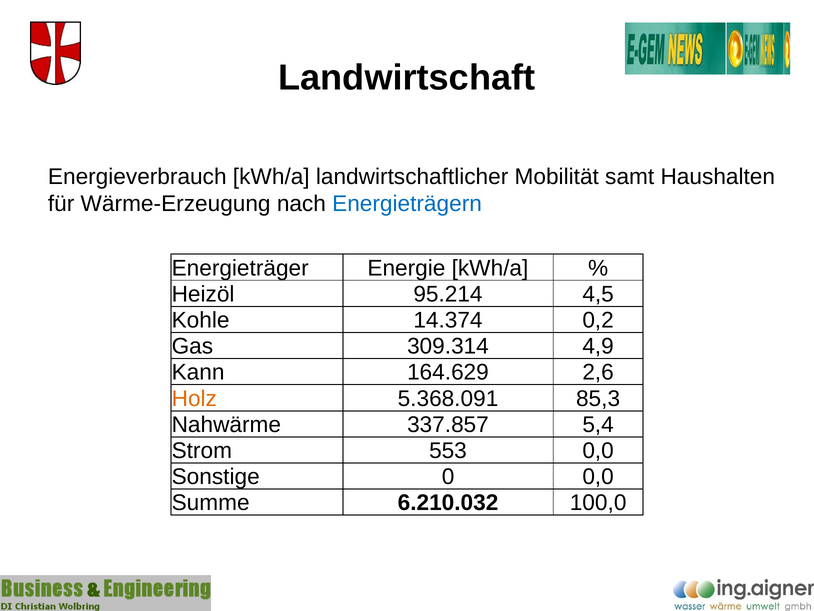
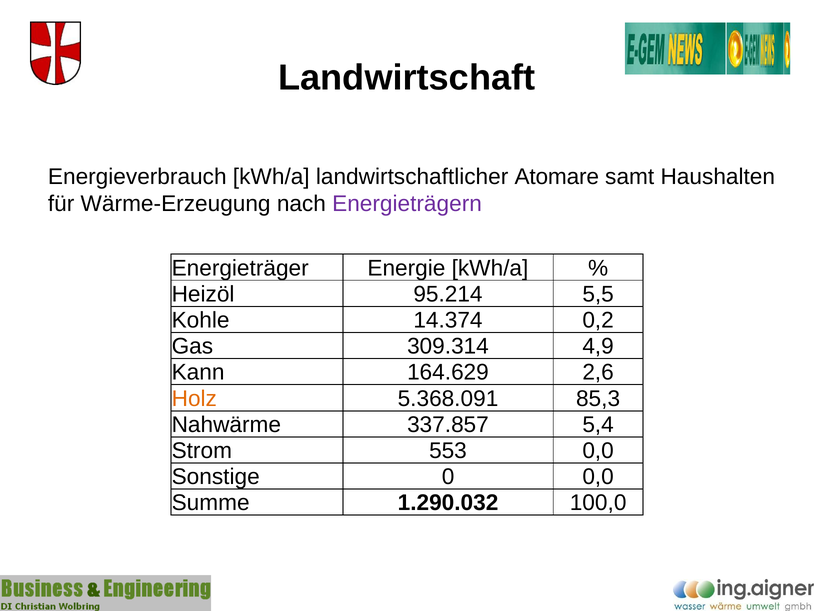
Mobilität: Mobilität -> Atomare (557, 177)
Energieträgern colour: blue -> purple (407, 204)
4,5: 4,5 -> 5,5 (598, 294)
6.210.032: 6.210.032 -> 1.290.032 (448, 503)
